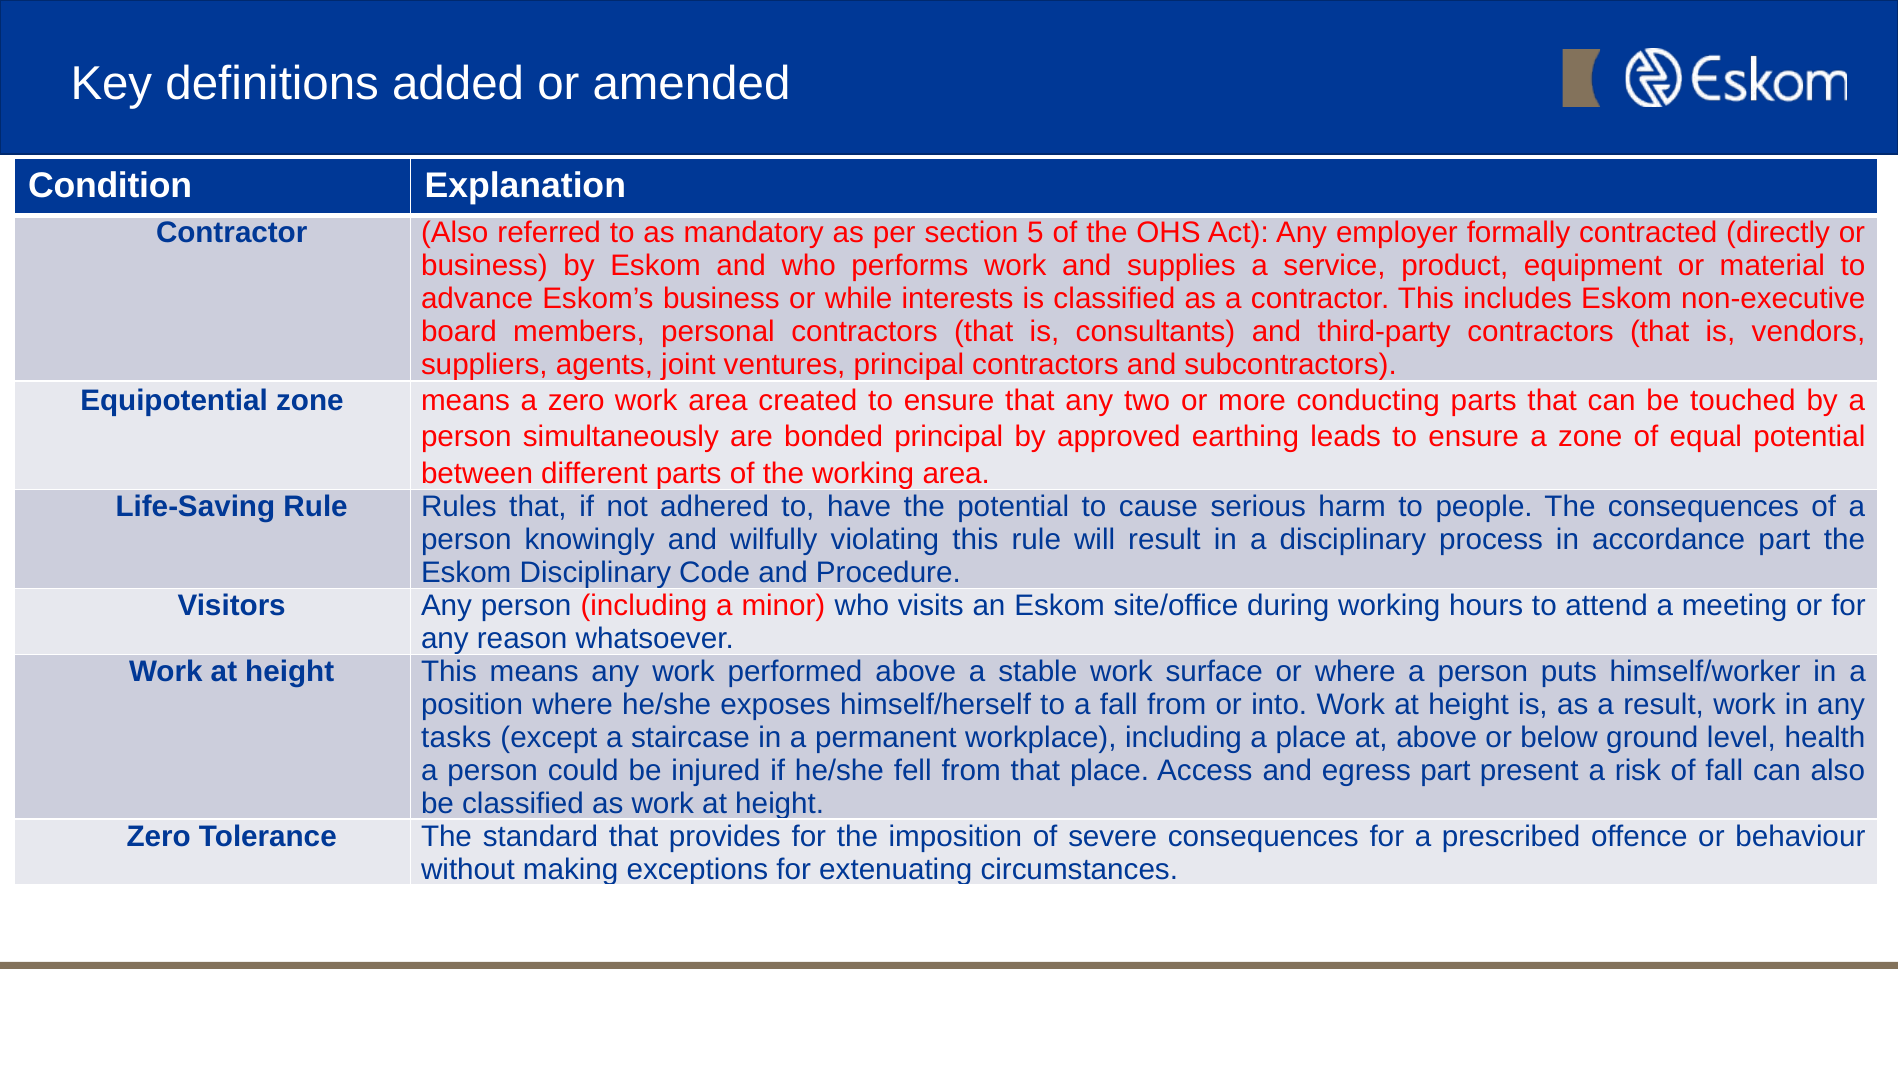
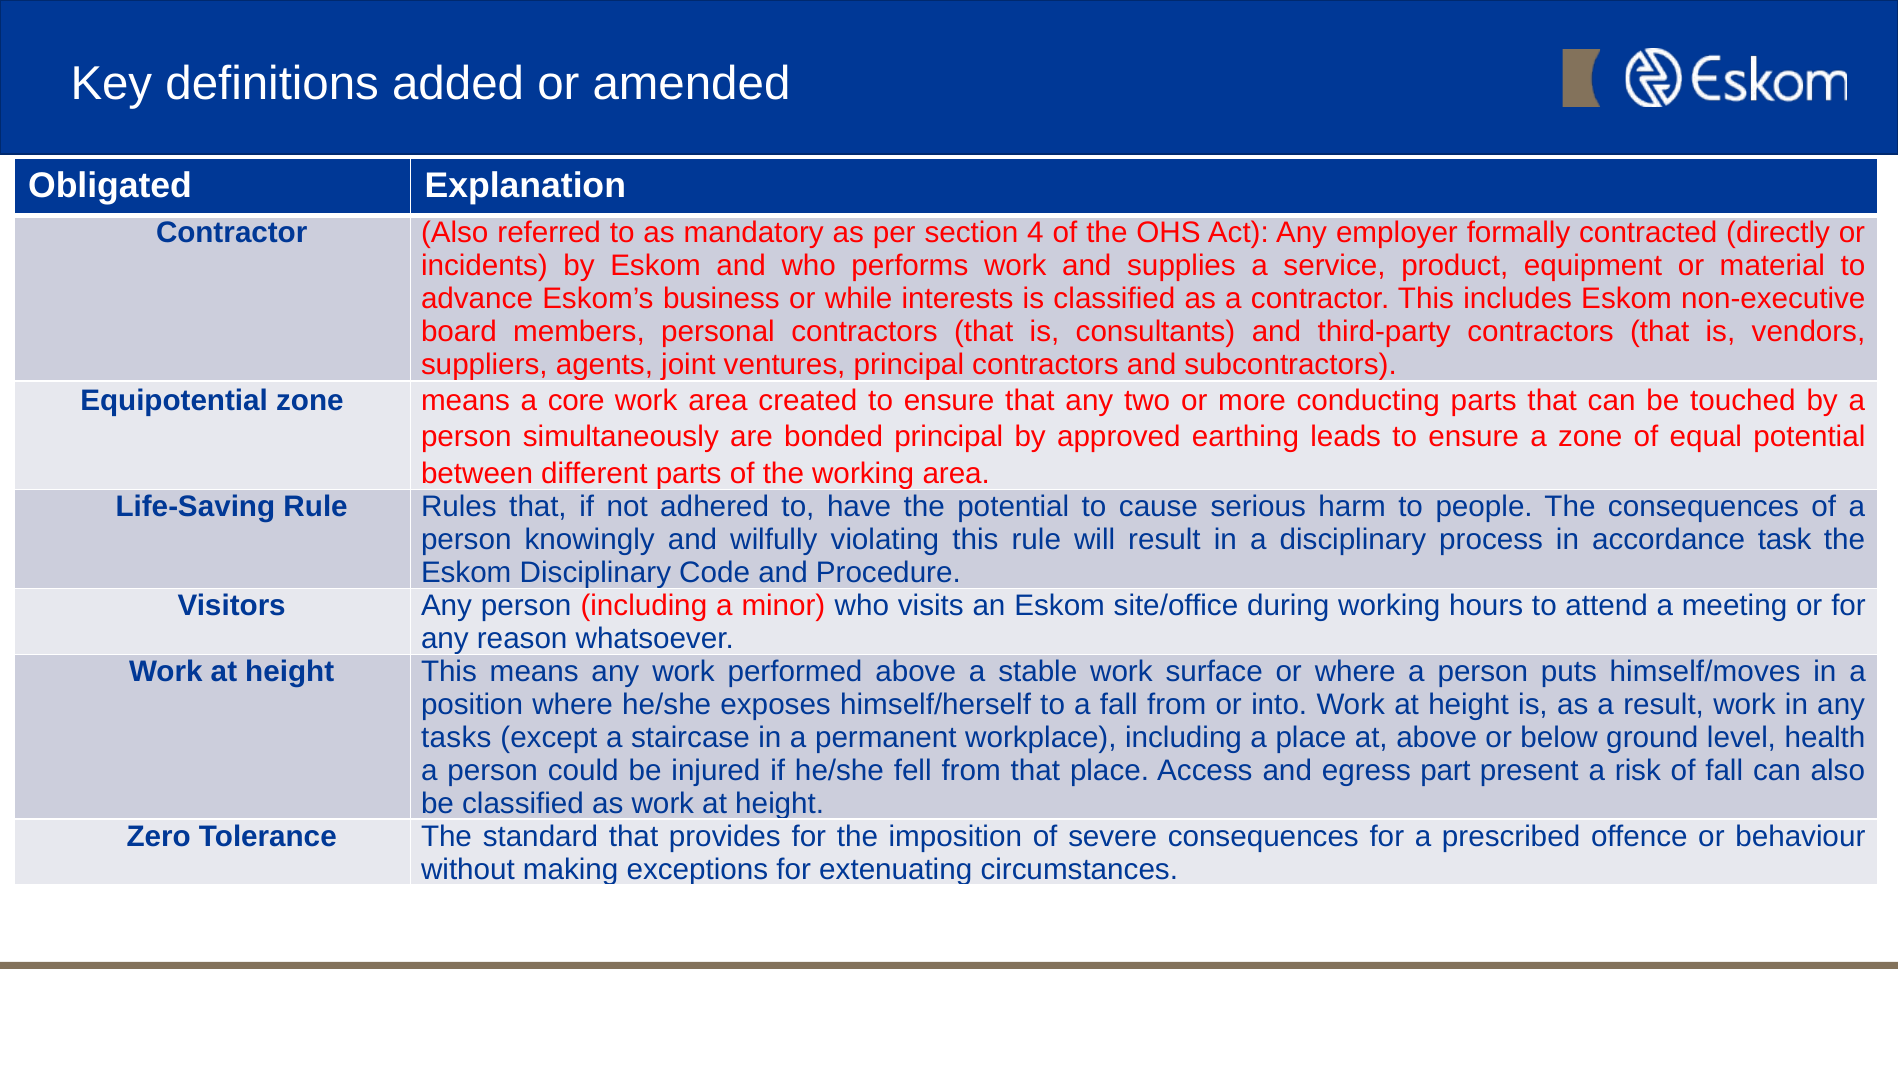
Condition: Condition -> Obligated (110, 186)
5: 5 -> 4 (1035, 233)
business: business -> incidents (484, 266)
a zero: zero -> core (576, 401)
accordance part: part -> task (1785, 539)
himself/worker: himself/worker -> himself/moves (1705, 671)
